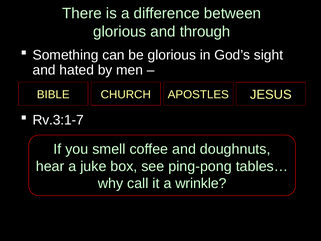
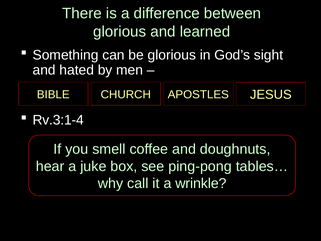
through: through -> learned (205, 32)
Rv.3:1-7: Rv.3:1-7 -> Rv.3:1-4 (58, 120)
